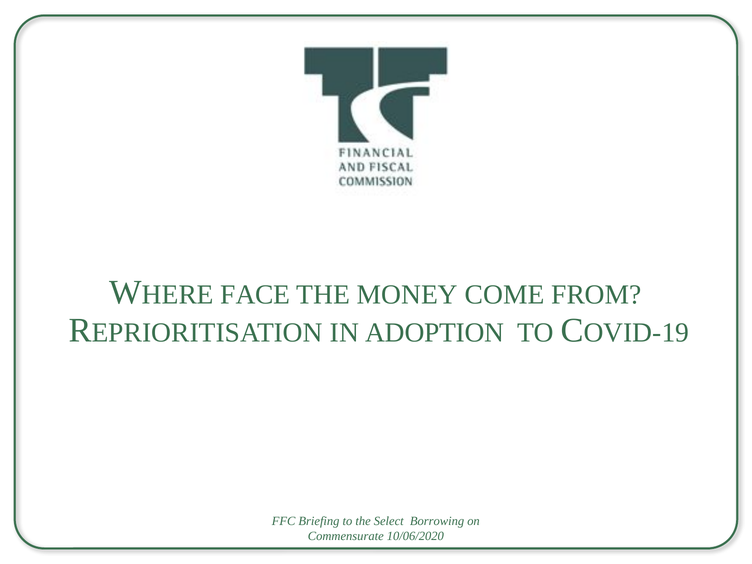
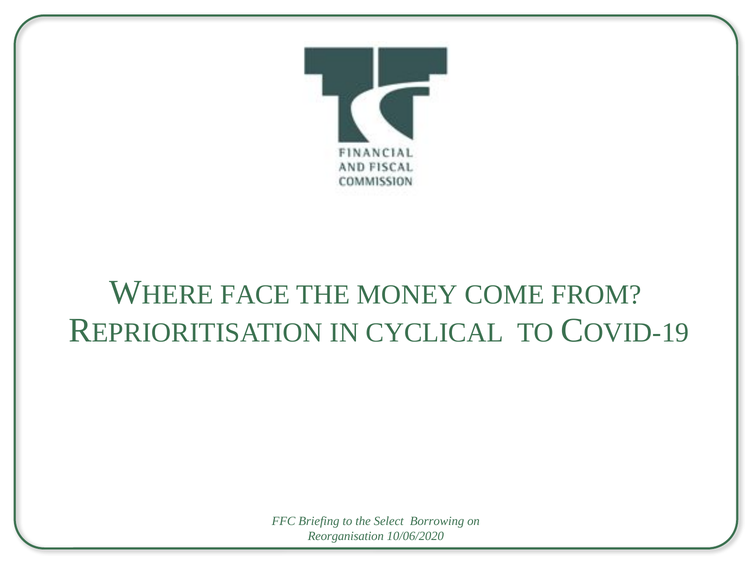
ADOPTION: ADOPTION -> CYCLICAL (435, 333)
Commensurate: Commensurate -> Reorganisation (346, 536)
